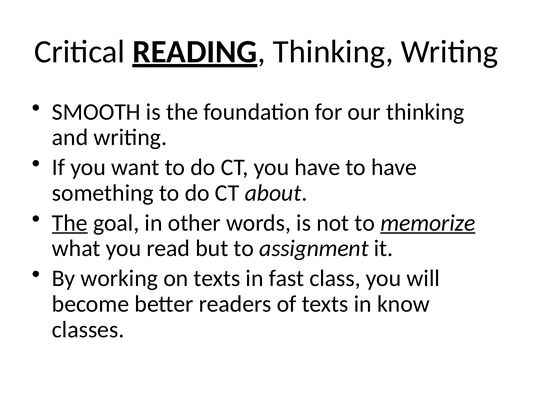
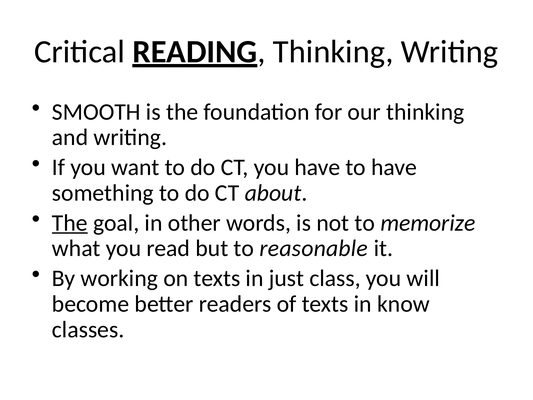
memorize underline: present -> none (428, 223)
assignment: assignment -> reasonable (314, 248)
fast: fast -> just (286, 278)
